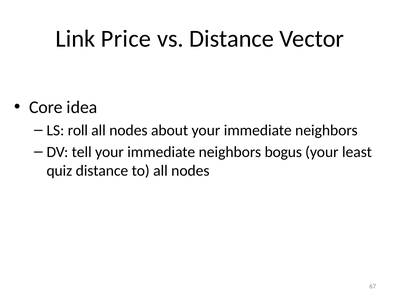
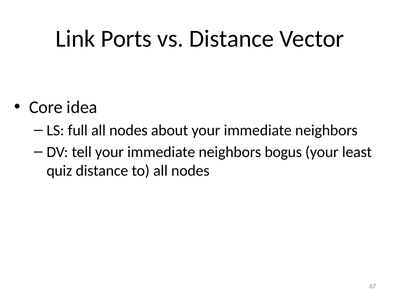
Price: Price -> Ports (126, 39)
roll: roll -> full (78, 130)
